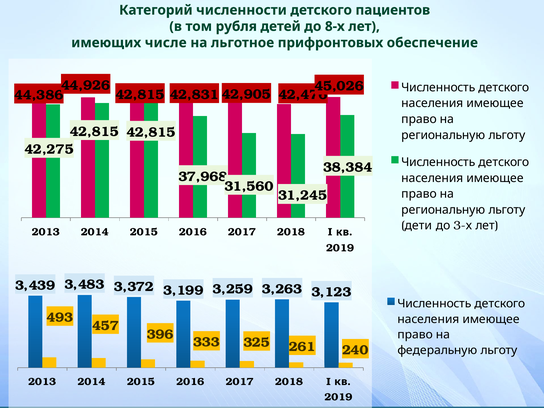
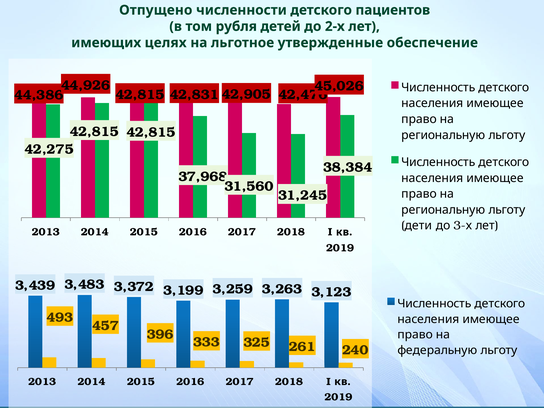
Категорий: Категорий -> Отпущено (156, 10)
8-х: 8-х -> 2-х (335, 26)
числе: числе -> целях (166, 43)
прифронтовых: прифронтовых -> утвержденные (330, 43)
